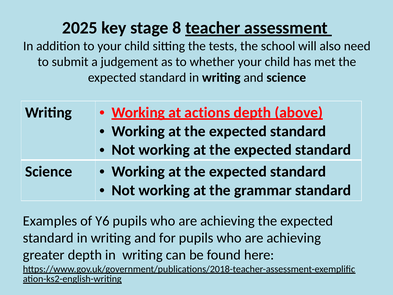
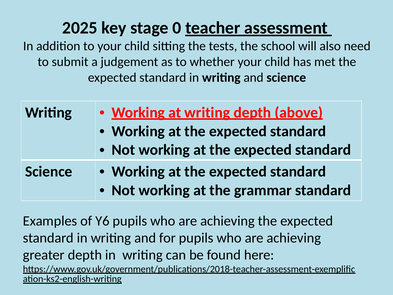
8: 8 -> 0 (177, 28)
at actions: actions -> writing (207, 112)
